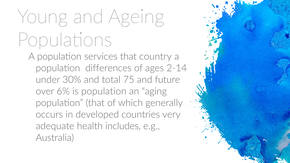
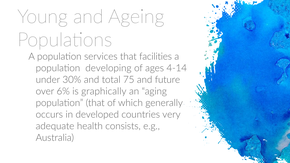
country: country -> facilities (156, 57)
differences: differences -> developing (108, 68)
2-14: 2-14 -> 4-14 (177, 68)
is population: population -> graphically (104, 91)
includes: includes -> consists (123, 126)
